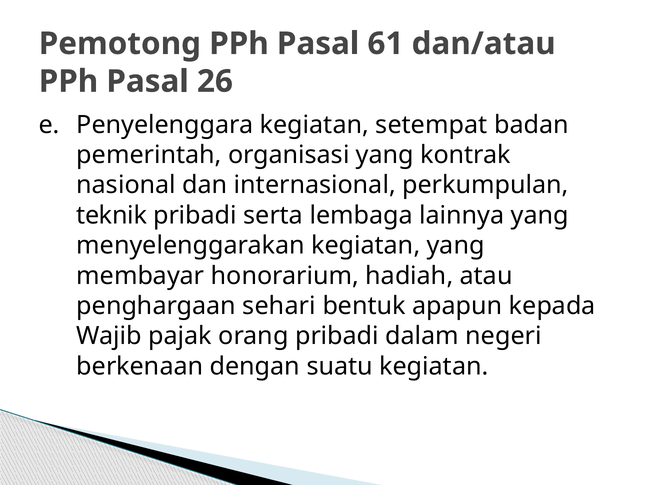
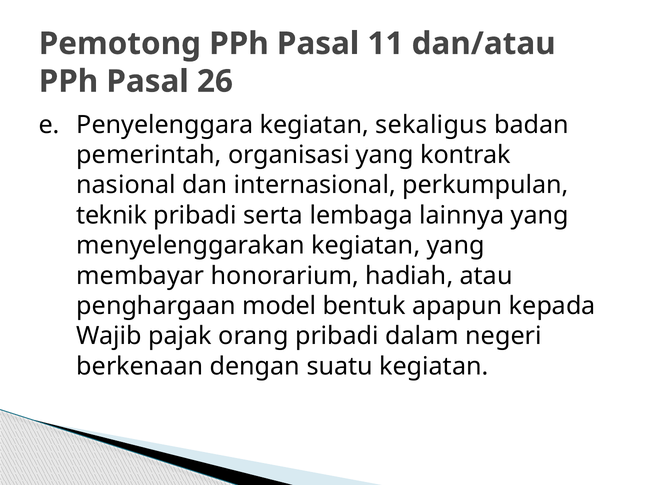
61: 61 -> 11 (385, 44)
setempat: setempat -> sekaligus (431, 125)
sehari: sehari -> model (279, 306)
